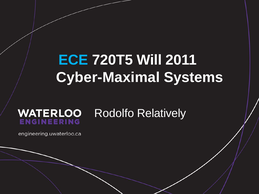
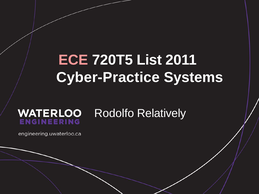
ECE colour: light blue -> pink (73, 60)
Will: Will -> List (149, 60)
Cyber-Maximal: Cyber-Maximal -> Cyber-Practice (108, 77)
